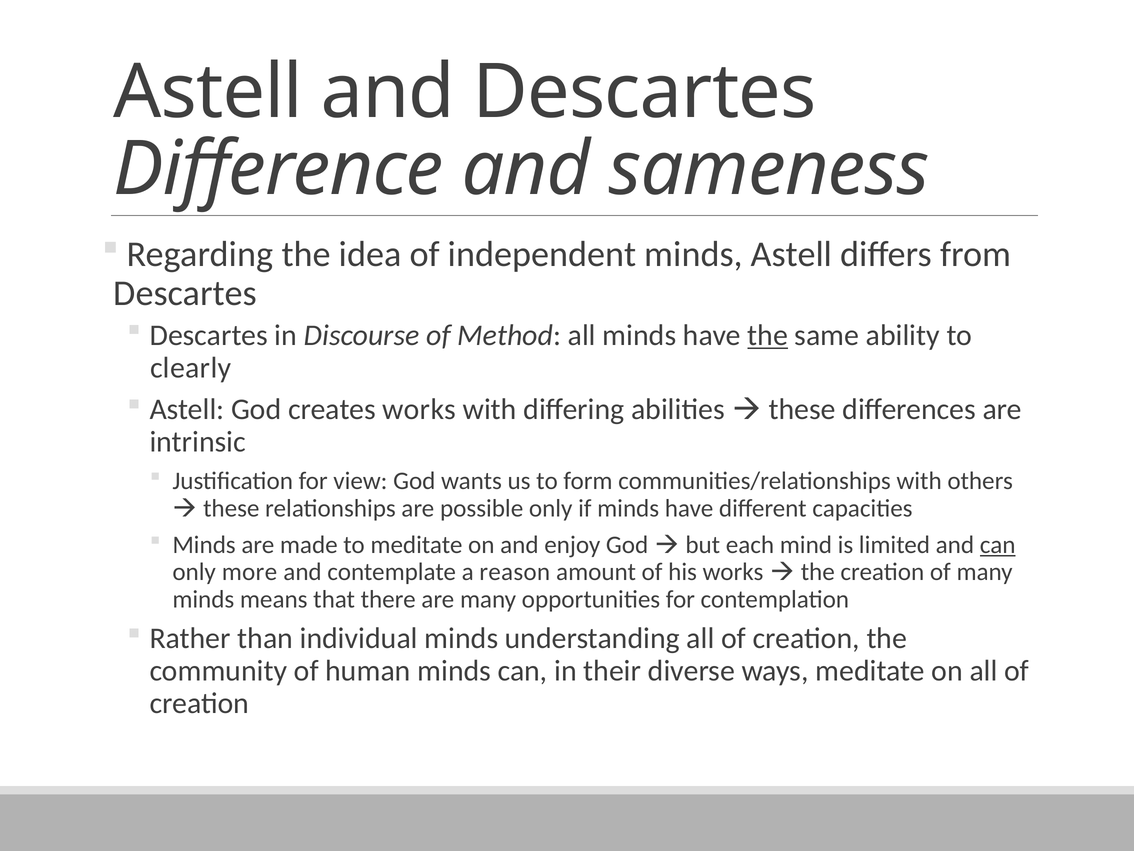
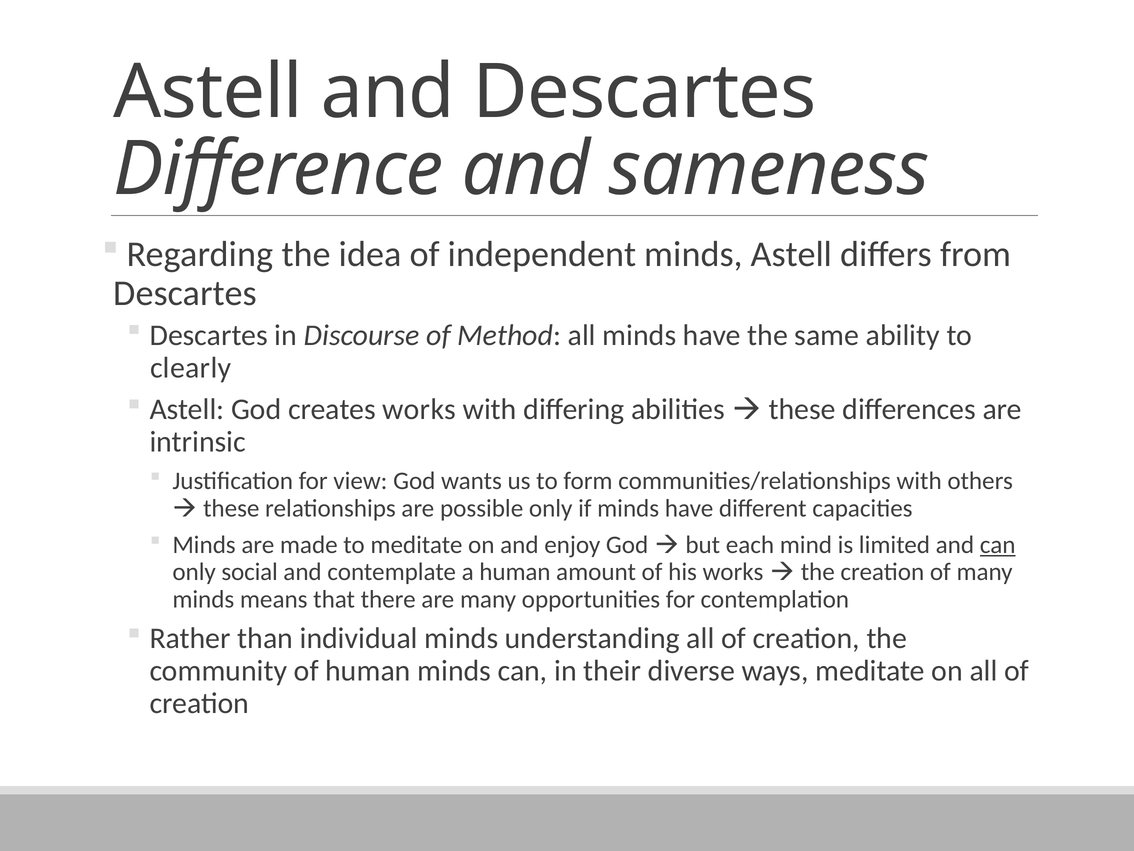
the underline: present -> none (768, 335)
more: more -> social (250, 572)
a reason: reason -> human (515, 572)
